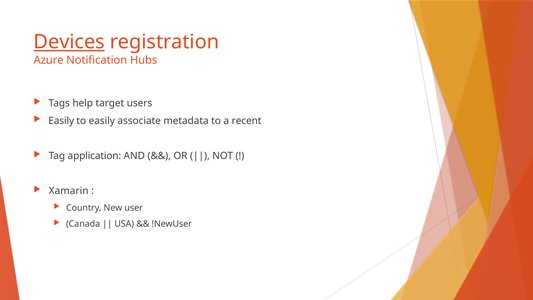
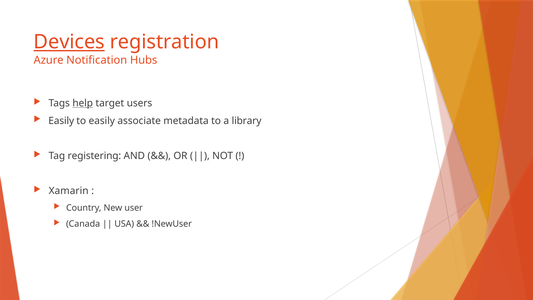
help underline: none -> present (83, 103)
recent: recent -> library (247, 121)
application: application -> registering (94, 156)
